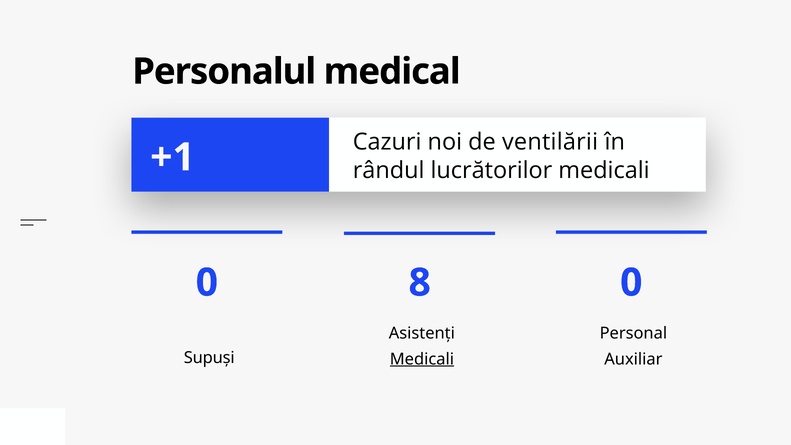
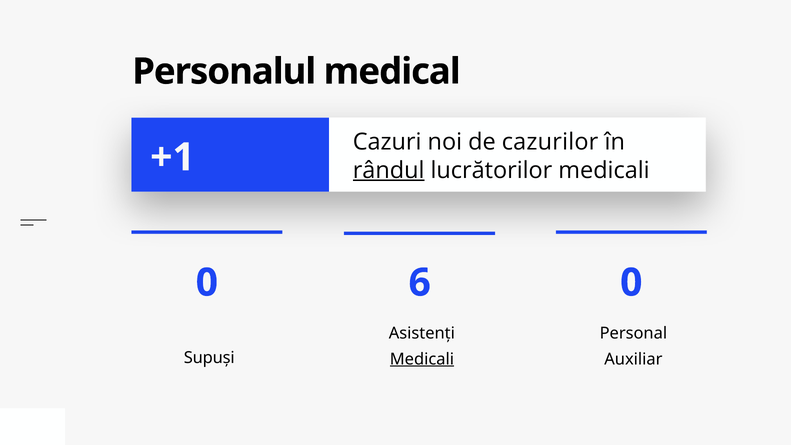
ventilării: ventilării -> cazurilor (550, 142)
rândul underline: none -> present (389, 170)
8: 8 -> 6 (420, 283)
